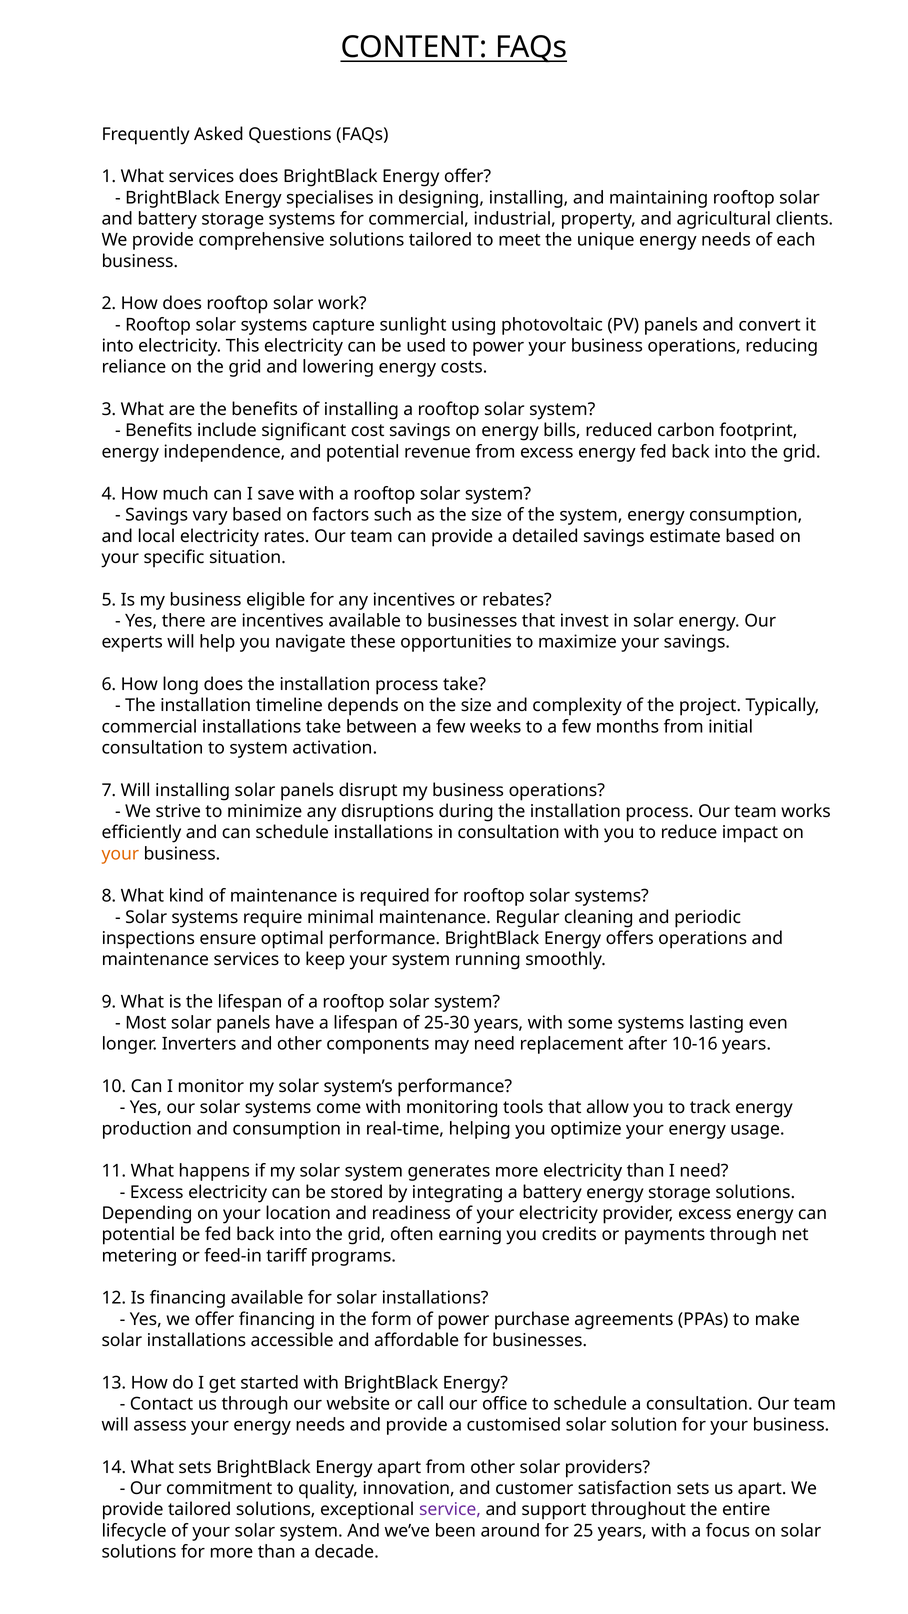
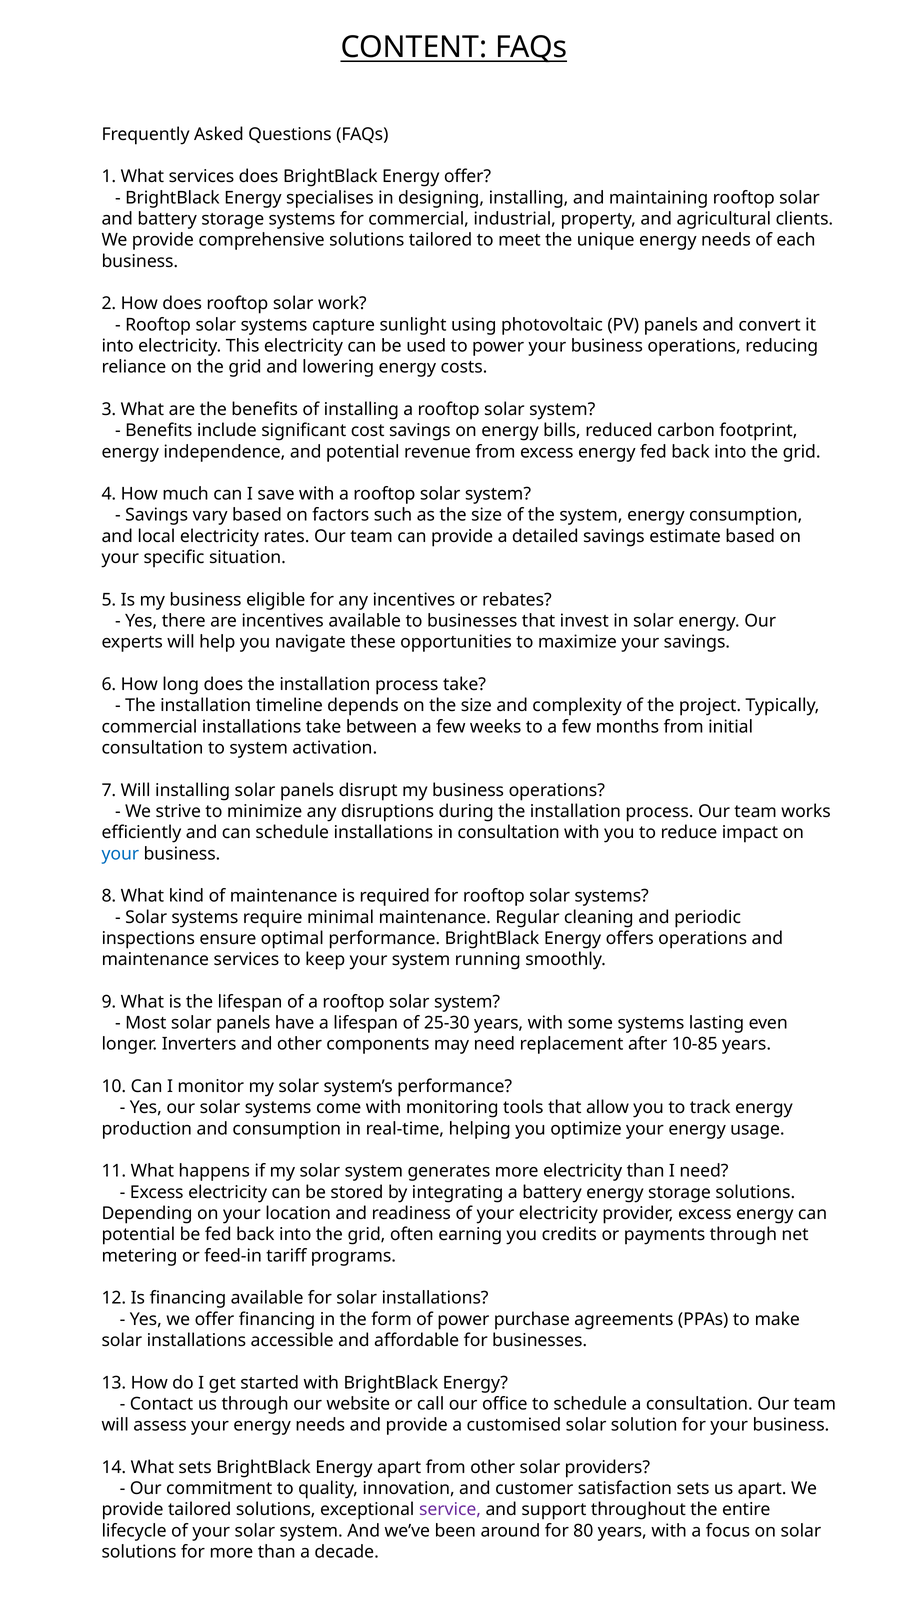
your colour: orange -> blue (120, 854)
10-16: 10-16 -> 10-85 (695, 1044)
25: 25 -> 80 (583, 1531)
